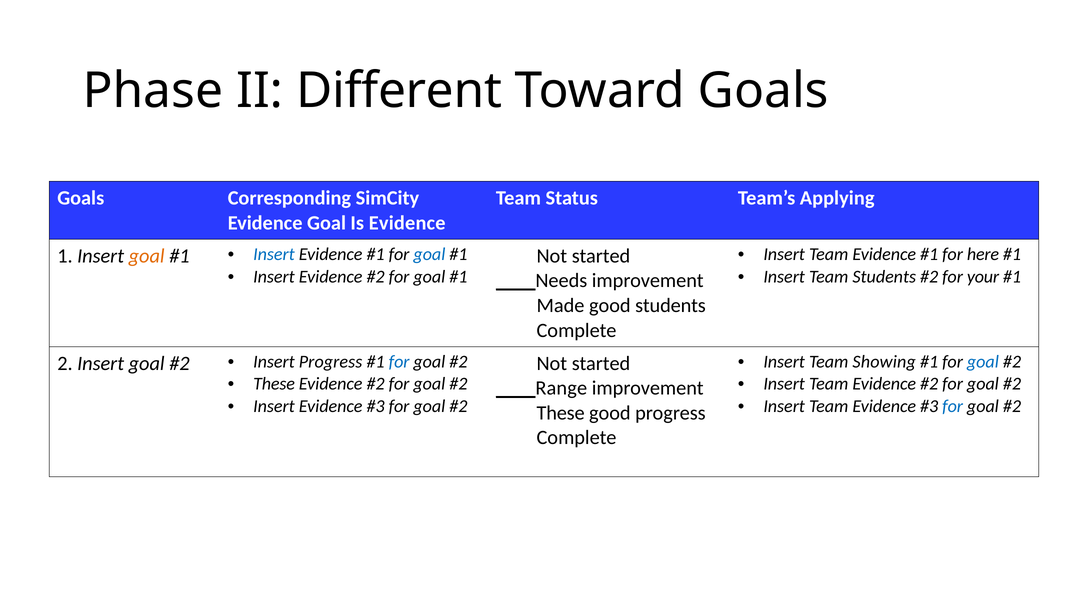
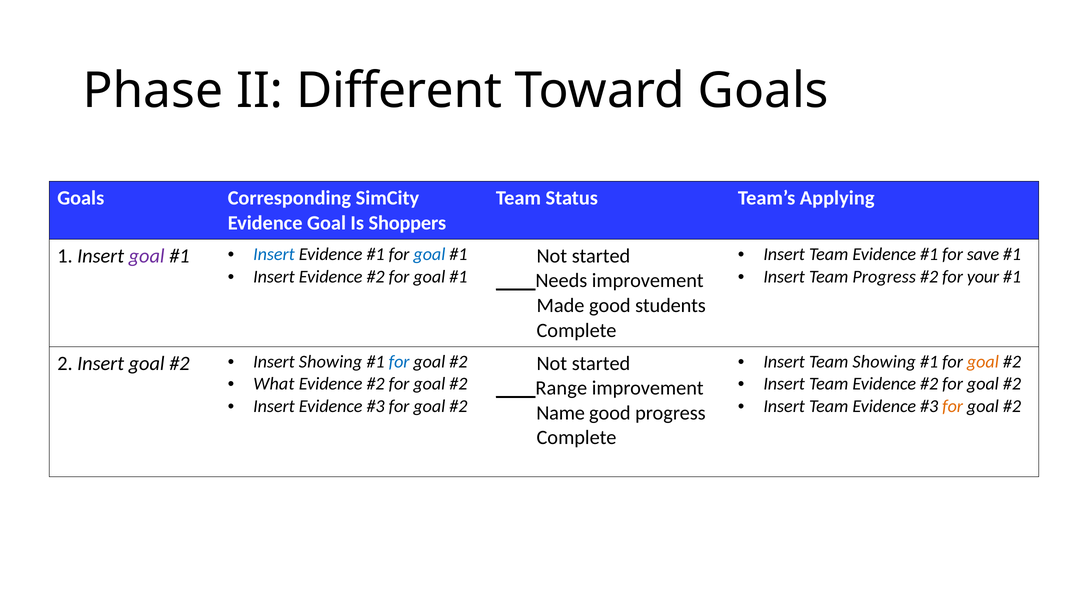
Is Evidence: Evidence -> Shoppers (407, 223)
here: here -> save (983, 255)
goal colour: orange -> purple (147, 256)
Team Students: Students -> Progress (884, 277)
goal colour: blue -> orange (983, 362)
Insert Progress: Progress -> Showing (331, 362)
These: These -> What (274, 384)
for colour: blue -> orange (953, 406)
These: These -> Name (561, 413)
